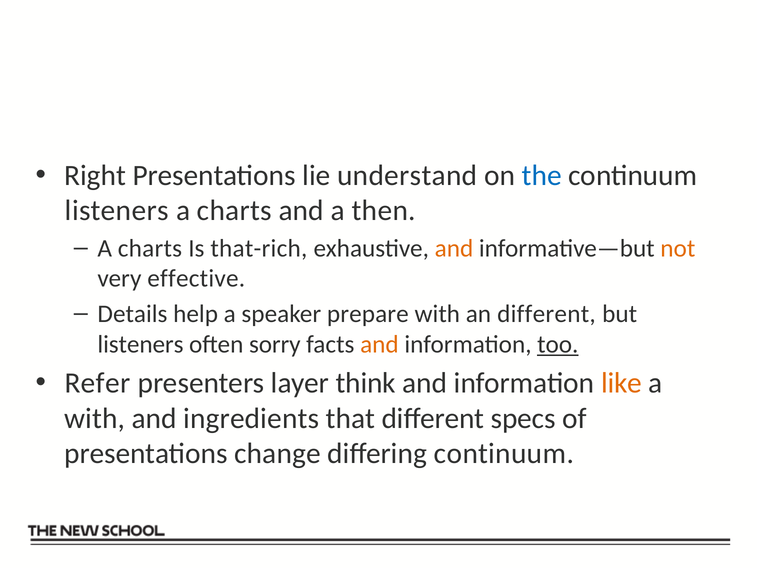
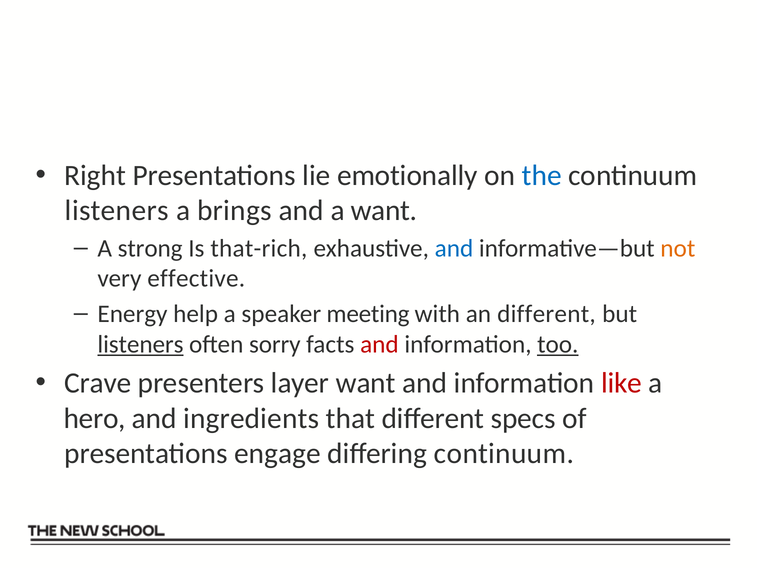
understand: understand -> emotionally (407, 175)
charts: charts -> brings (234, 211)
a then: then -> want (384, 211)
charts: charts -> strong (150, 248)
and colour: orange -> blue (454, 248)
Details: Details -> Energy (132, 314)
prepare: prepare -> meeting (368, 314)
listeners underline: none -> present (141, 344)
and colour: orange -> red (379, 344)
Refer: Refer -> Crave (98, 383)
layer think: think -> want (366, 383)
like colour: orange -> red (621, 383)
with: with -> hero (95, 418)
change: change -> engage (278, 454)
